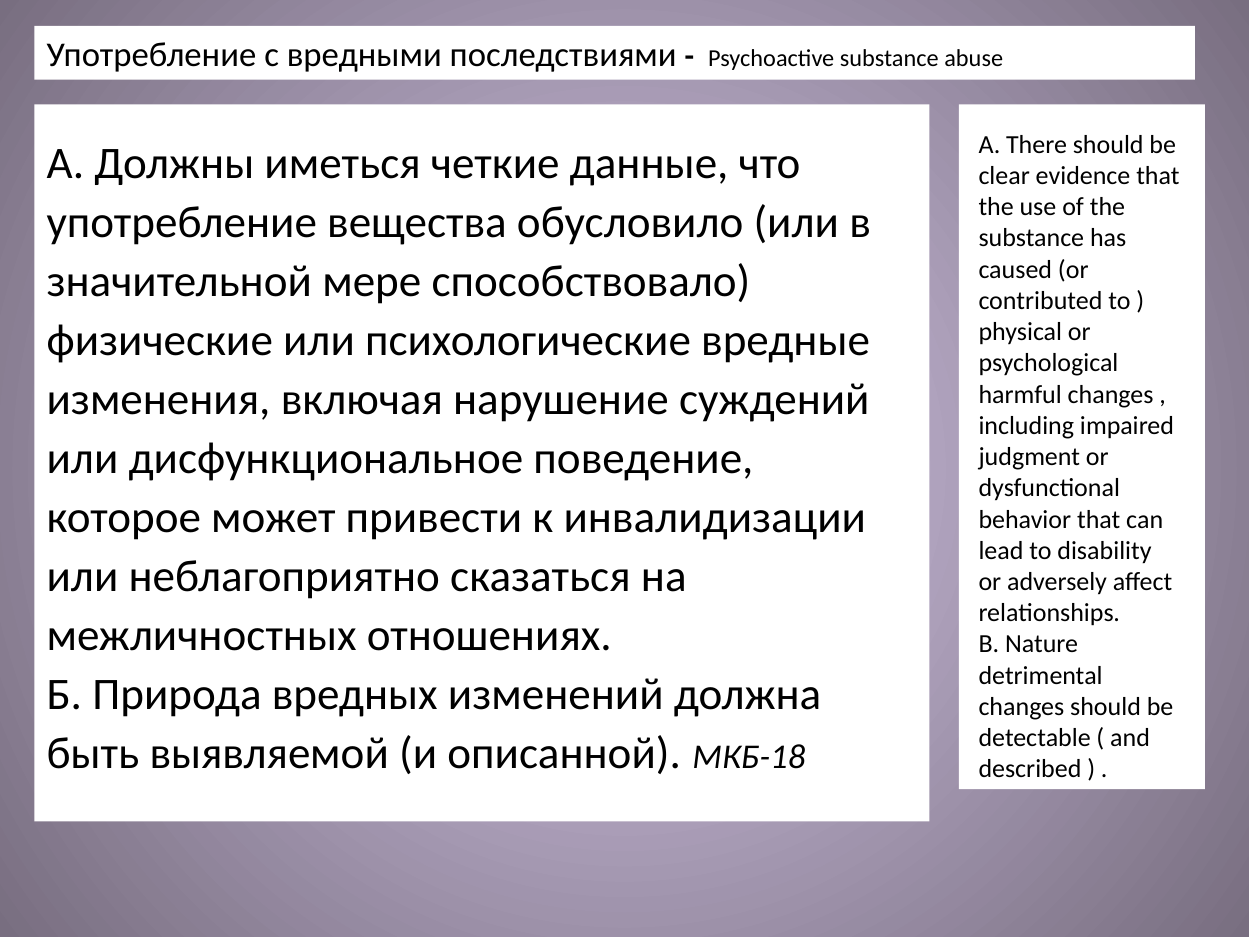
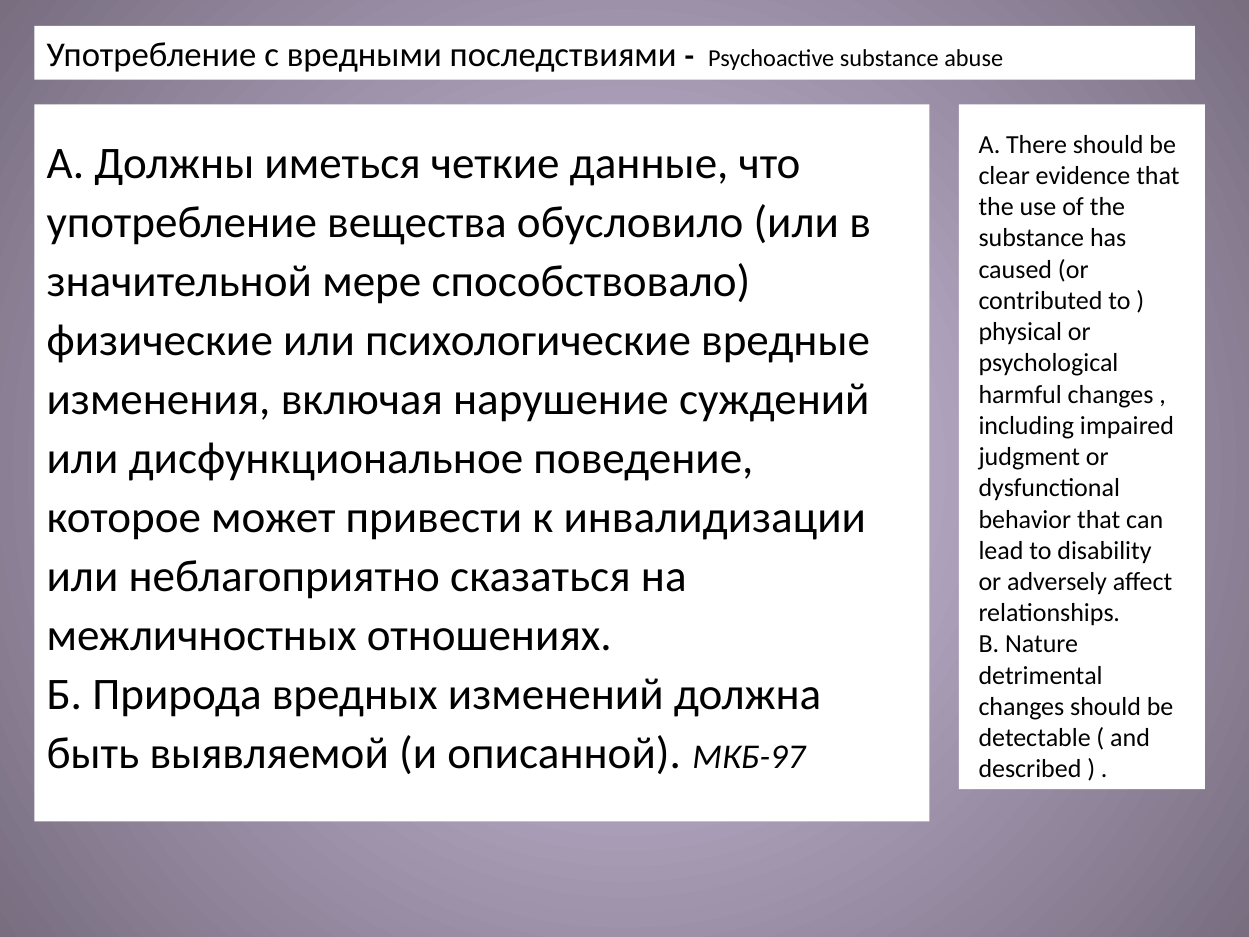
МКБ-18: МКБ-18 -> МКБ-97 (749, 757)
